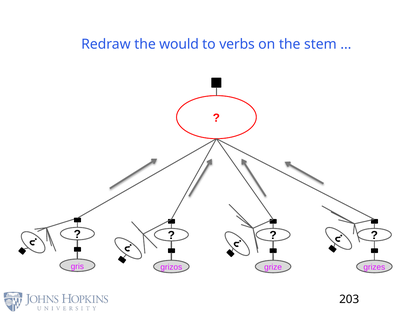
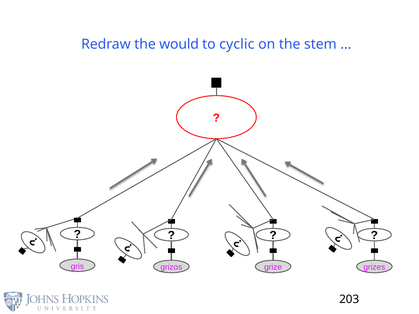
verbs: verbs -> cyclic (237, 44)
